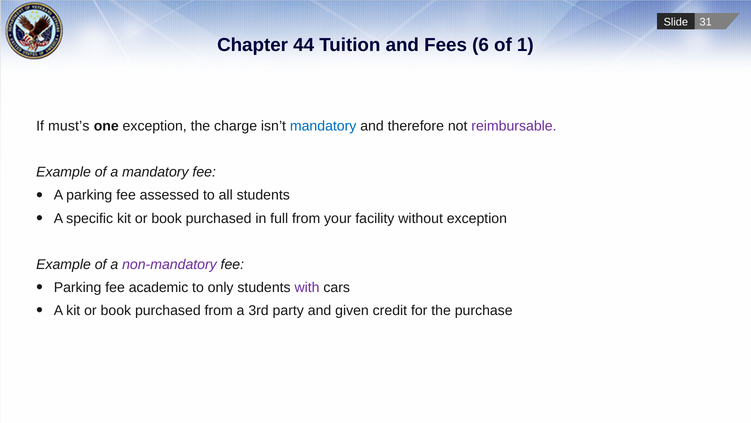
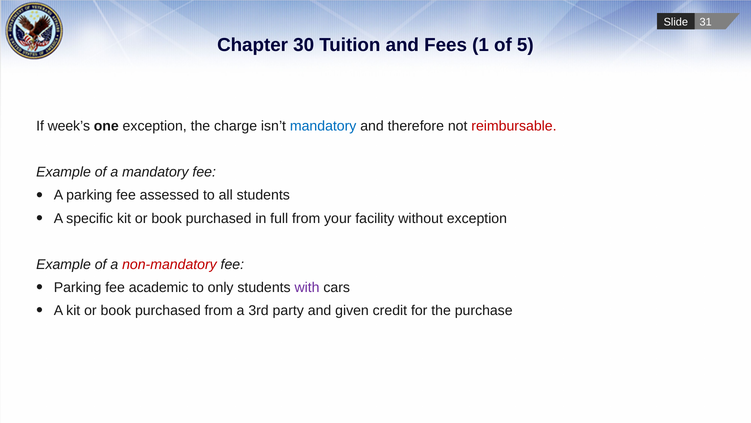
44: 44 -> 30 (304, 45)
6: 6 -> 1 (480, 45)
1: 1 -> 5 (525, 45)
must’s: must’s -> week’s (69, 126)
reimbursable colour: purple -> red (514, 126)
non-mandatory colour: purple -> red (169, 264)
